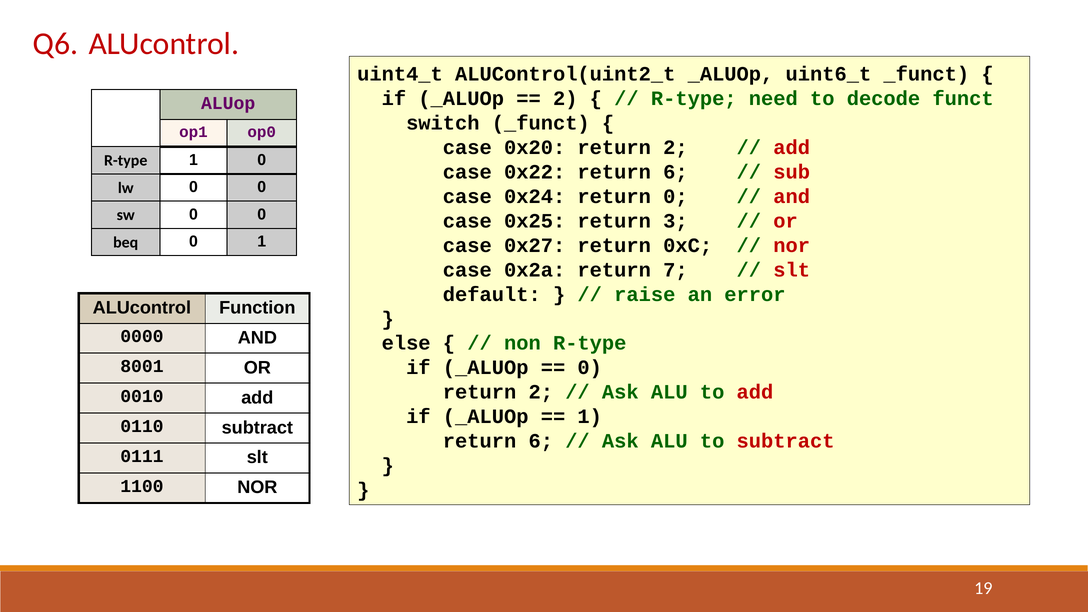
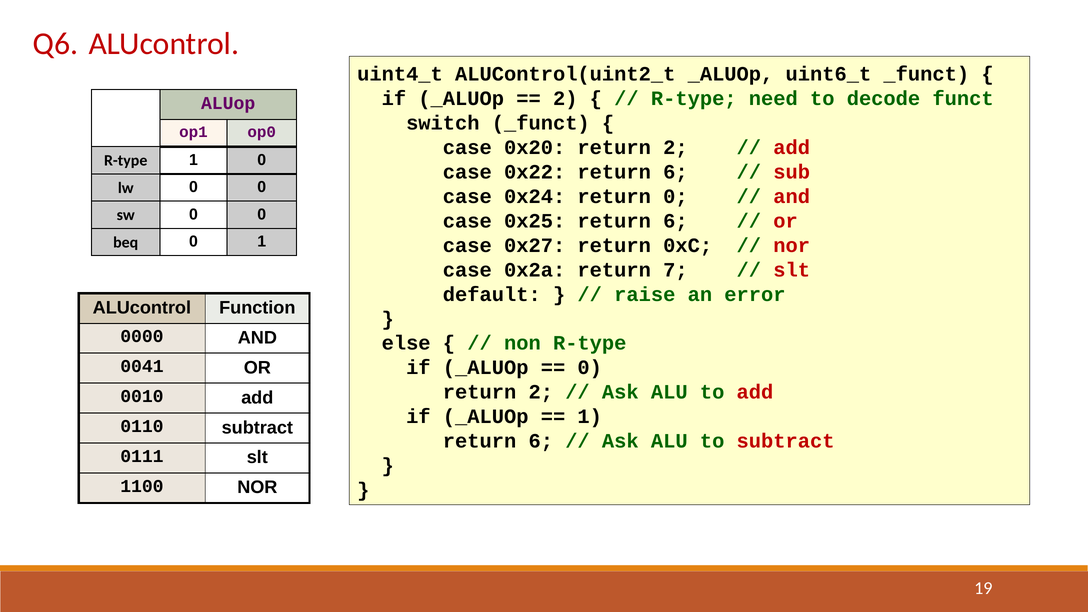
0x25 return 3: 3 -> 6 (675, 221)
8001: 8001 -> 0041 (142, 366)
